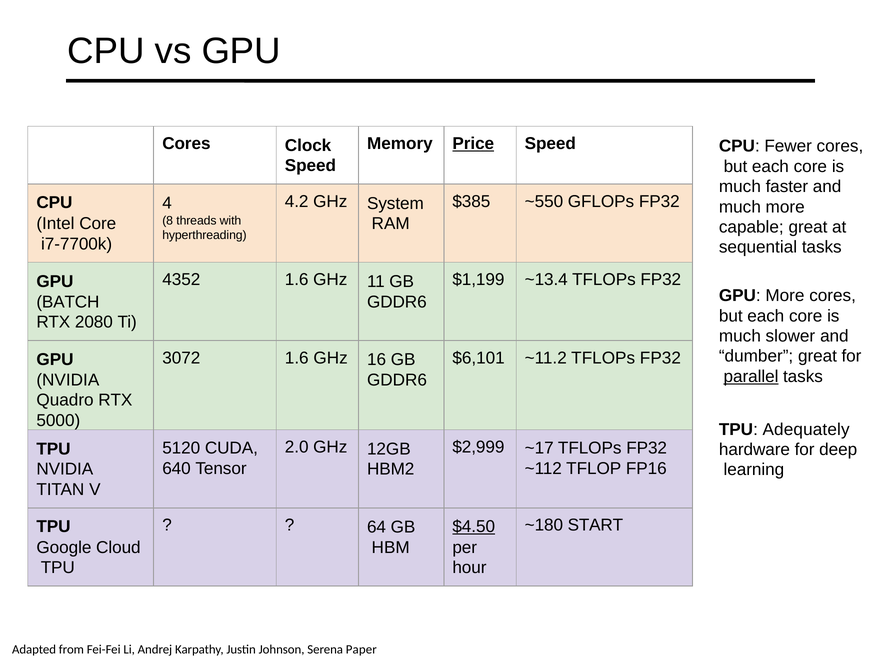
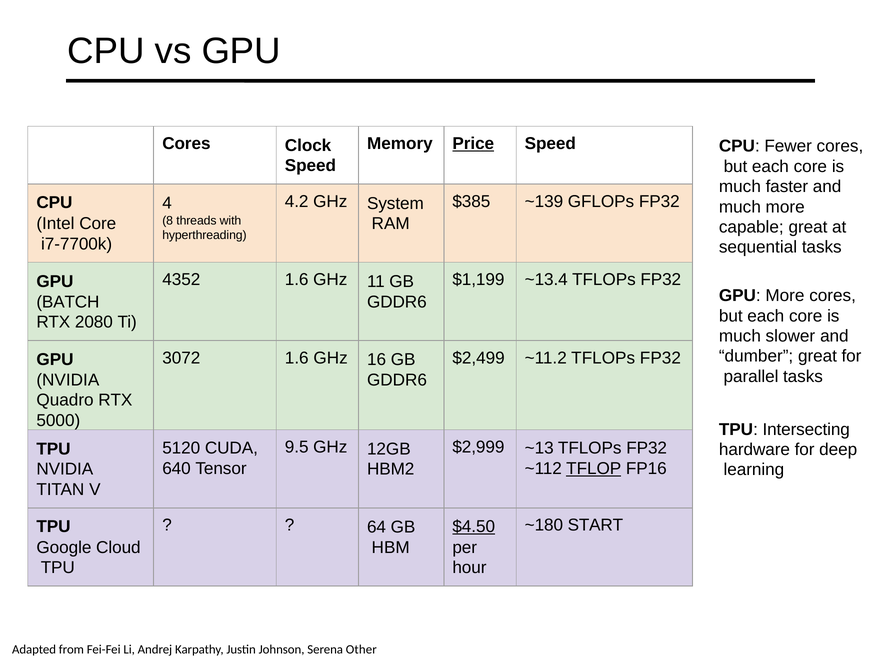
~550: ~550 -> ~139 (544, 202)
$6,101: $6,101 -> $2,499 (479, 358)
parallel underline: present -> none (751, 376)
Adequately: Adequately -> Intersecting (806, 429)
2.0: 2.0 -> 9.5 (297, 447)
~17: ~17 -> ~13 (539, 448)
TFLOP underline: none -> present (594, 468)
Paper: Paper -> Other (361, 649)
